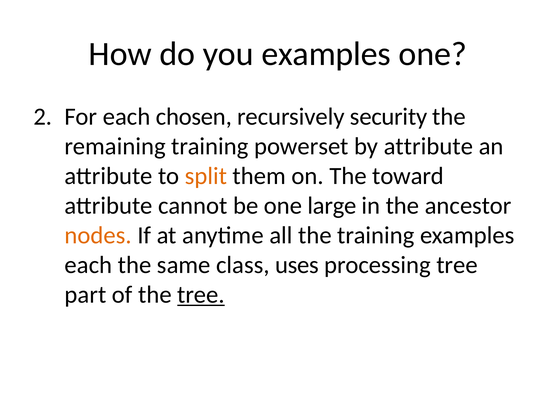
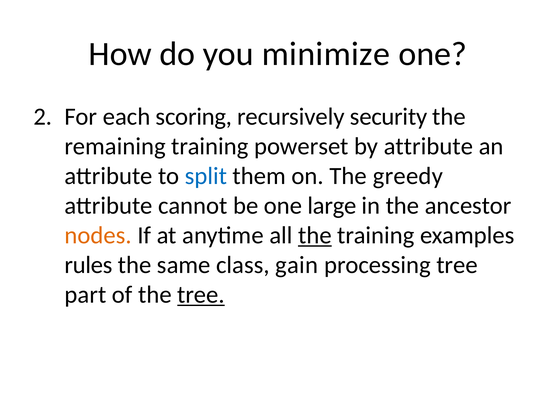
you examples: examples -> minimize (326, 54)
chosen: chosen -> scoring (194, 117)
split colour: orange -> blue (206, 176)
toward: toward -> greedy (408, 176)
the underline: none -> present (315, 235)
each: each -> rules (89, 265)
uses: uses -> gain (297, 265)
